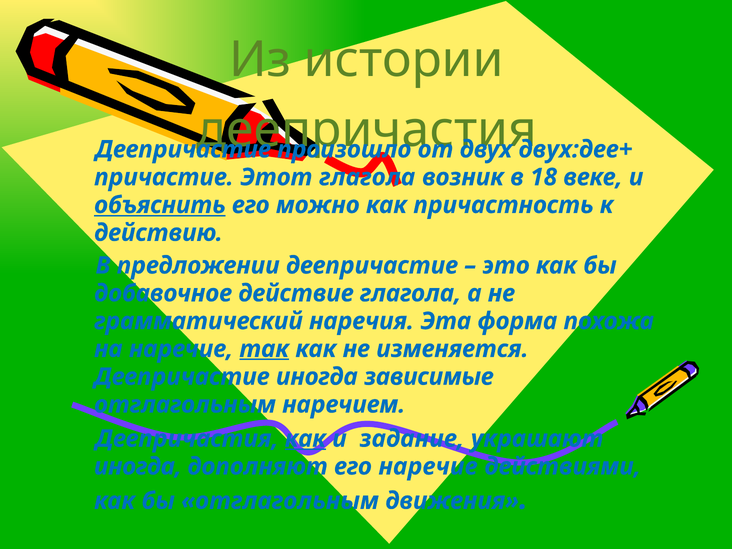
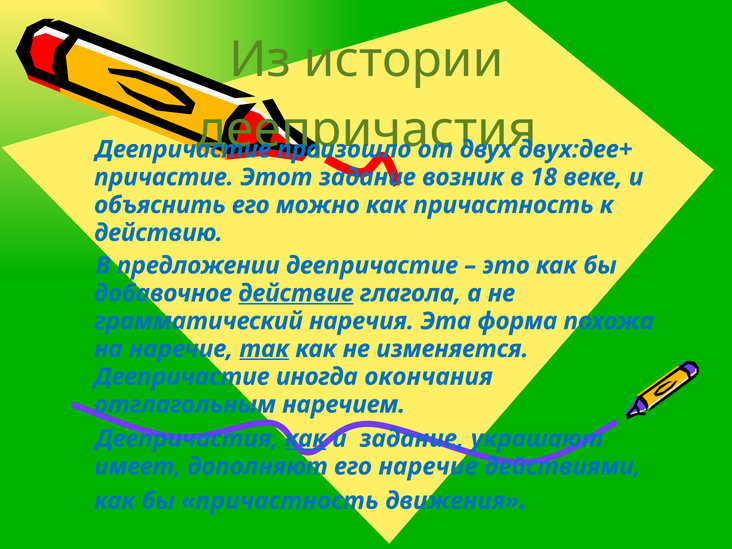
Этот глагола: глагола -> задание (367, 177)
объяснить underline: present -> none (160, 205)
действие underline: none -> present (296, 293)
зависимые: зависимые -> окончания (429, 377)
иногда: иногда -> имеет (138, 467)
бы отглагольным: отглагольным -> причастность (280, 501)
